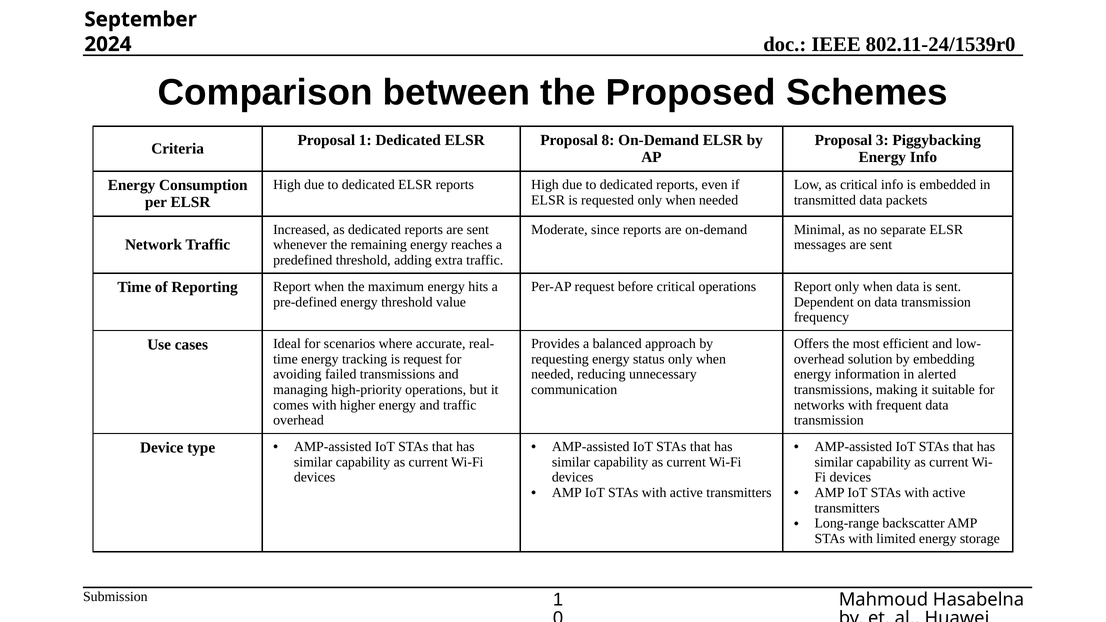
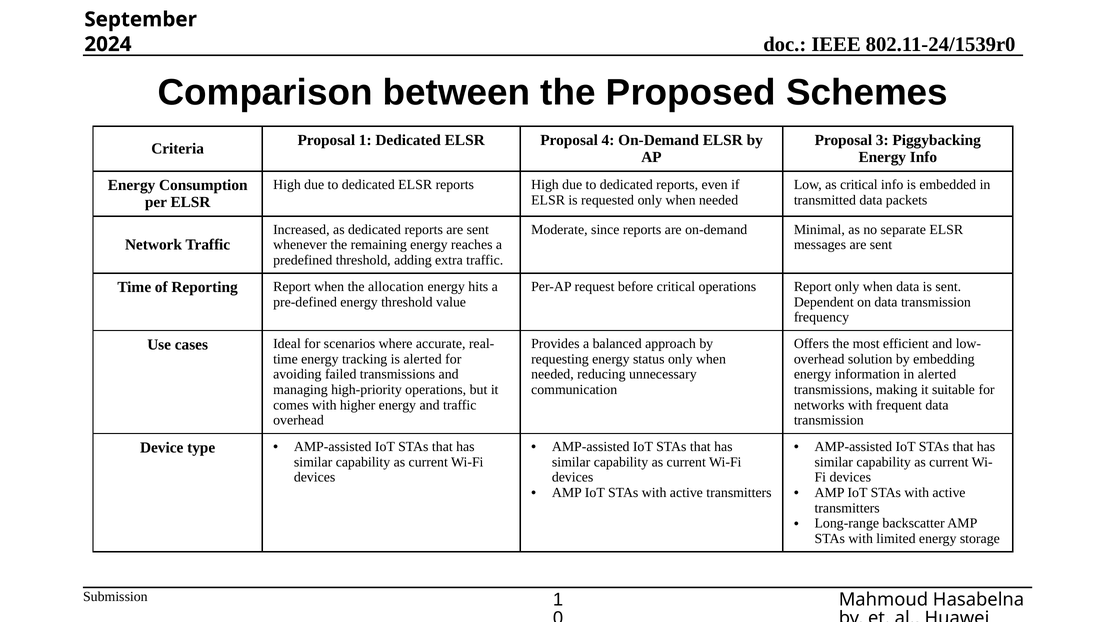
8: 8 -> 4 (608, 140)
maximum: maximum -> allocation (396, 287)
is request: request -> alerted (423, 359)
